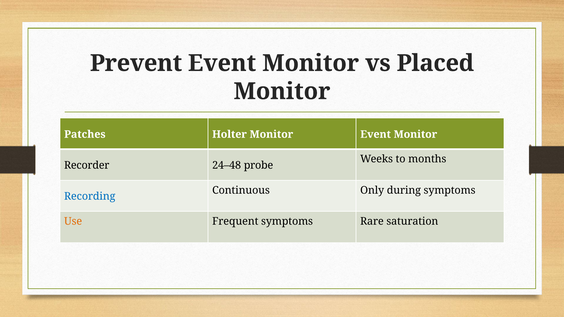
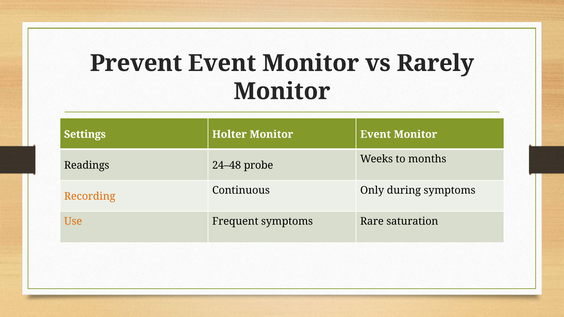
Placed: Placed -> Rarely (435, 63)
Patches: Patches -> Settings (85, 134)
Recorder: Recorder -> Readings (87, 166)
Recording colour: blue -> orange (90, 197)
